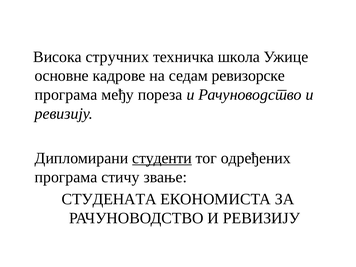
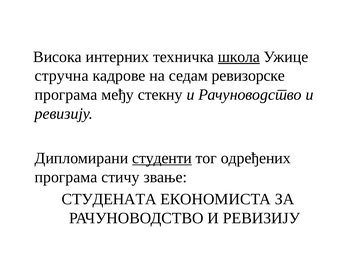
стручних: стручних -> интерних (117, 57)
школа underline: none -> present (239, 57)
основне: основне -> стручна (62, 76)
пореза: пореза -> стекну (160, 95)
